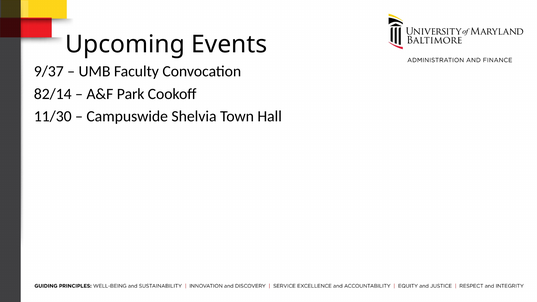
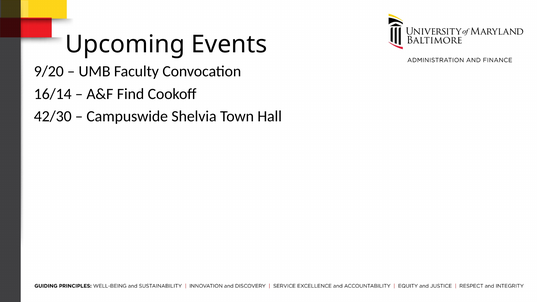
9/37: 9/37 -> 9/20 (49, 71)
82/14: 82/14 -> 16/14 (53, 94)
Park: Park -> Find (131, 94)
11/30: 11/30 -> 42/30 (53, 116)
